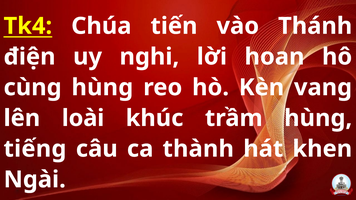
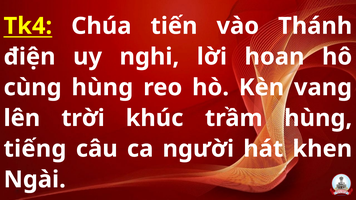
loài: loài -> trời (83, 118)
thành: thành -> người (198, 149)
